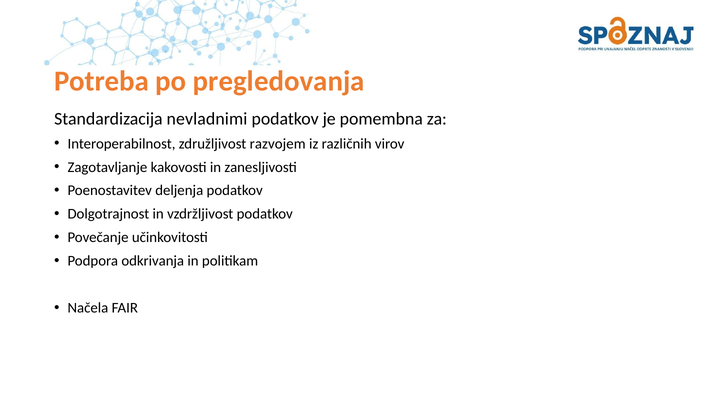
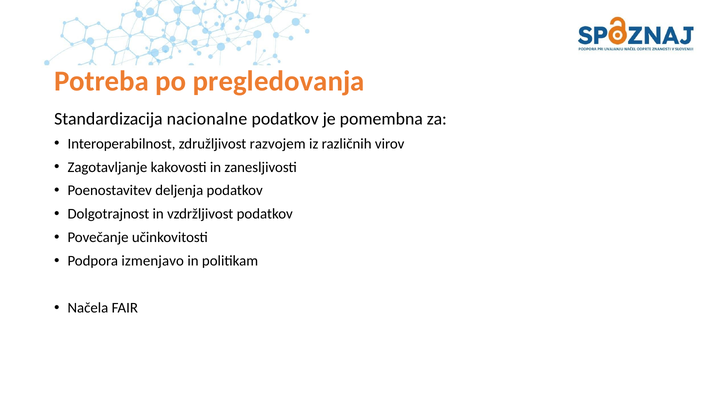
nevladnimi: nevladnimi -> nacionalne (207, 119)
odkrivanja: odkrivanja -> izmenjavo (153, 261)
